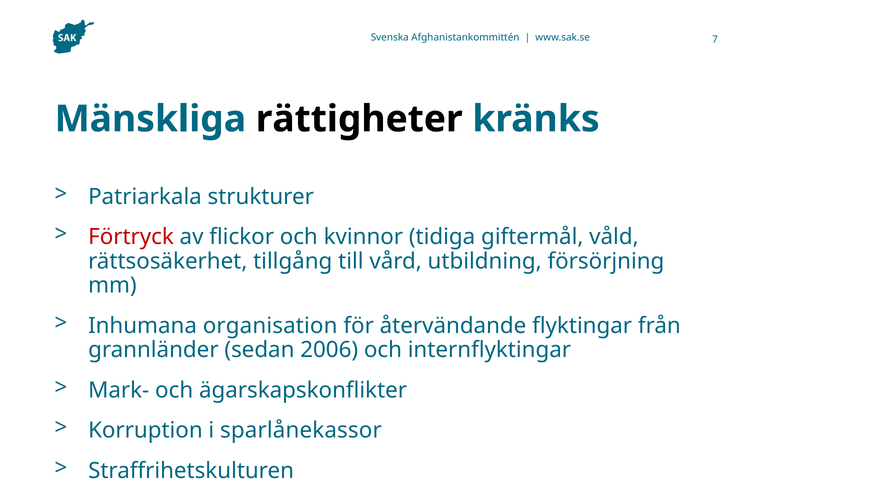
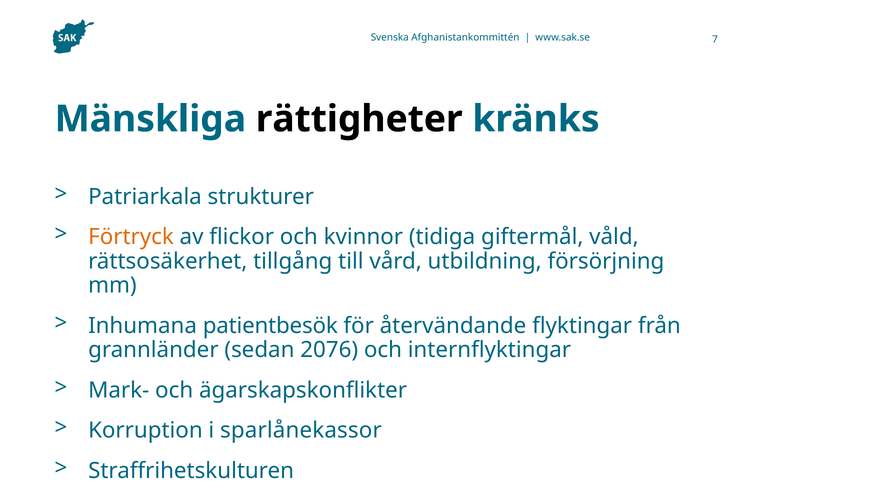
Förtryck colour: red -> orange (131, 237)
organisation: organisation -> patientbesök (270, 325)
2006: 2006 -> 2076 (329, 349)
